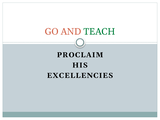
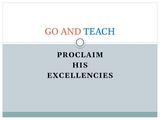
TEACH colour: green -> blue (99, 32)
